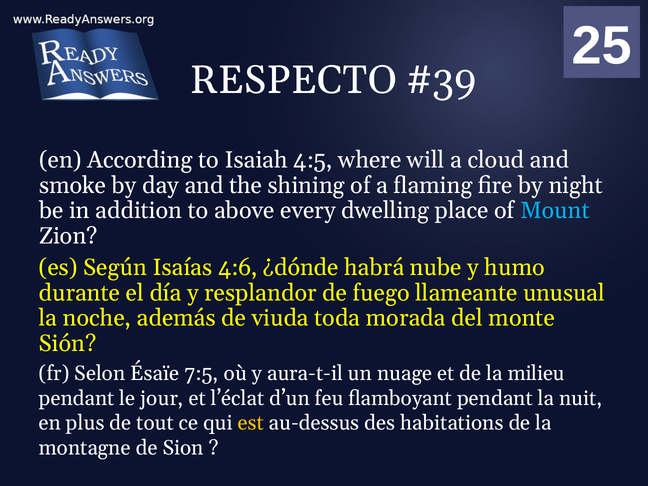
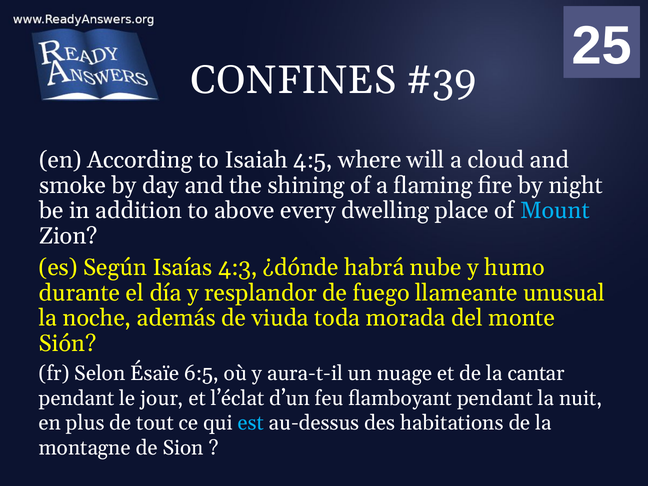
RESPECTO: RESPECTO -> CONFINES (293, 80)
4:6: 4:6 -> 4:3 (238, 268)
7:5: 7:5 -> 6:5 (202, 373)
milieu: milieu -> cantar (536, 373)
est colour: yellow -> light blue (251, 423)
